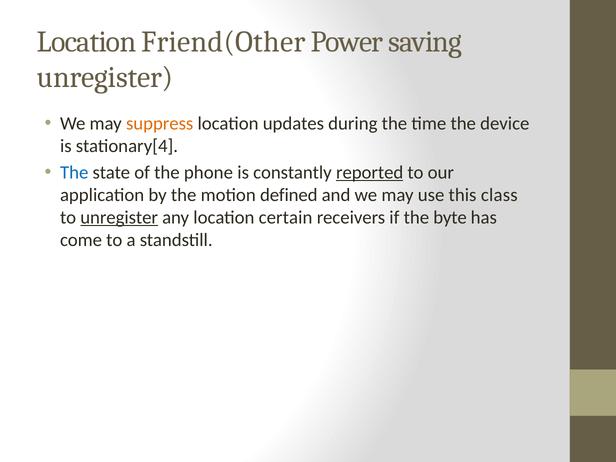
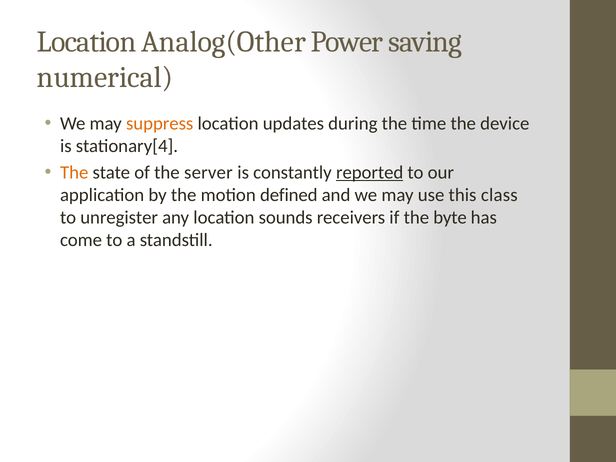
Friend(Other: Friend(Other -> Analog(Other (224, 42)
unregister: unregister -> numerical (105, 78)
The colour: blue -> orange (74, 172)
phone: phone -> server (208, 172)
unregister underline: present -> none (119, 218)
certain: certain -> sounds (286, 218)
